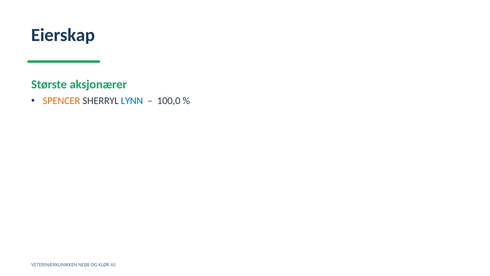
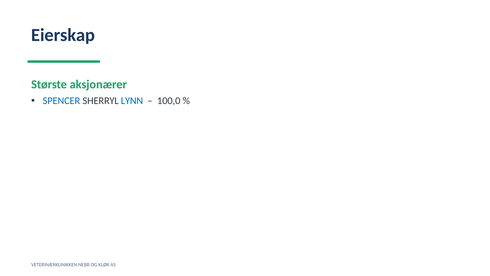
SPENCER colour: orange -> blue (61, 101)
